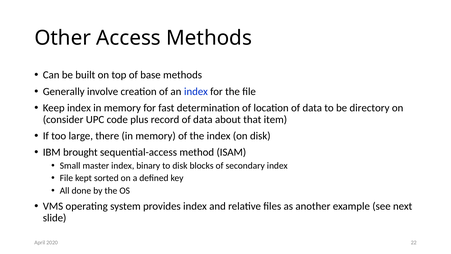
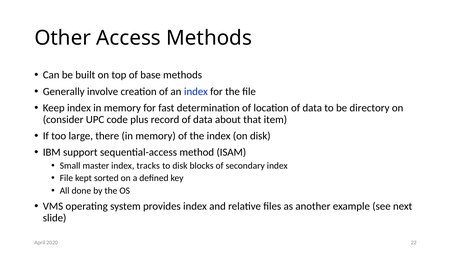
brought: brought -> support (80, 152)
binary: binary -> tracks (148, 165)
